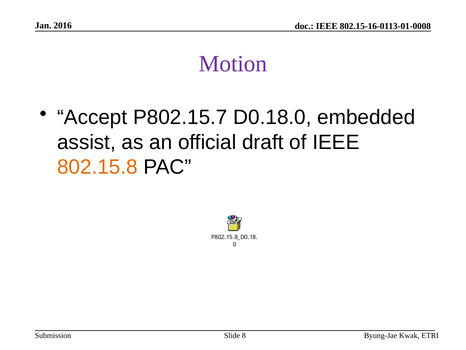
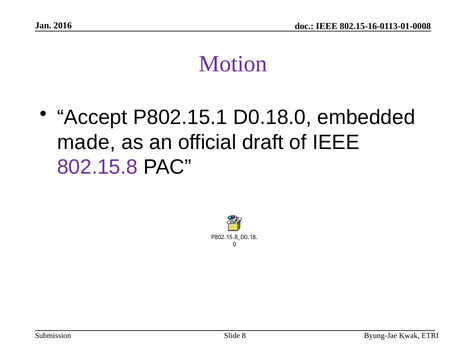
P802.15.7: P802.15.7 -> P802.15.1 (180, 117)
assist: assist -> made (86, 142)
802.15.8 colour: orange -> purple (97, 167)
